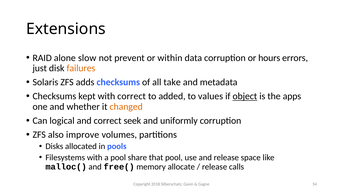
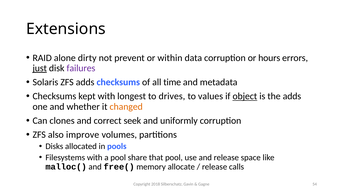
slow: slow -> dirty (87, 58)
just underline: none -> present (40, 68)
failures colour: orange -> purple (81, 68)
take: take -> time (172, 82)
with correct: correct -> longest (132, 96)
added: added -> drives (172, 96)
the apps: apps -> adds (292, 96)
logical: logical -> clones (62, 121)
